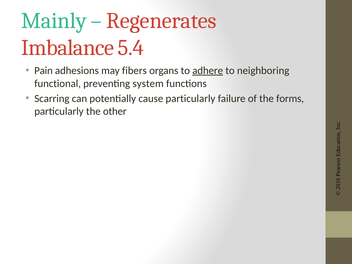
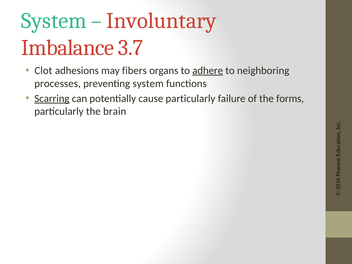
Mainly: Mainly -> System (54, 21)
Regenerates: Regenerates -> Involuntary (161, 21)
5.4: 5.4 -> 3.7 (131, 48)
Pain: Pain -> Clot (43, 71)
functional: functional -> processes (58, 83)
Scarring underline: none -> present (52, 99)
other: other -> brain (115, 111)
